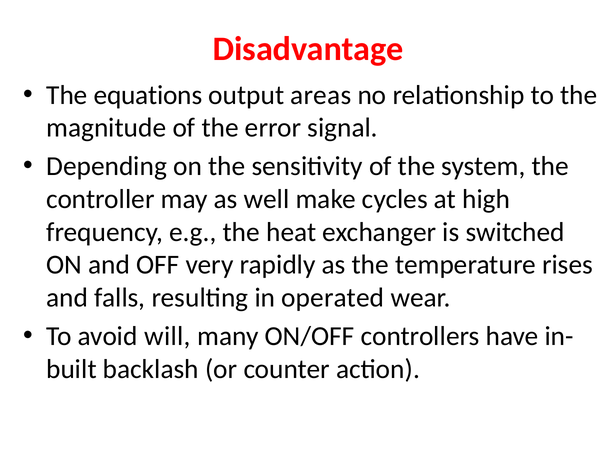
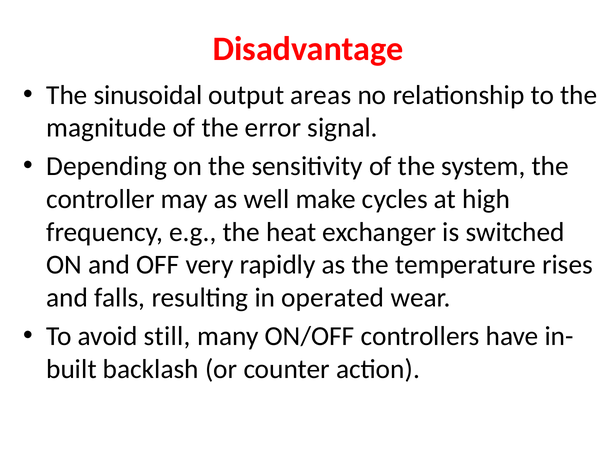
equations: equations -> sinusoidal (148, 95)
will: will -> still (167, 336)
